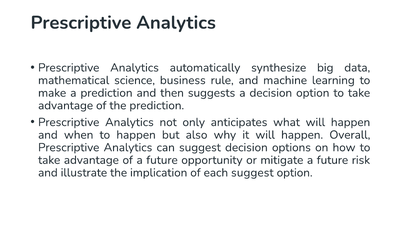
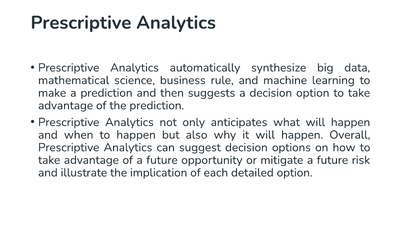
each suggest: suggest -> detailed (252, 173)
